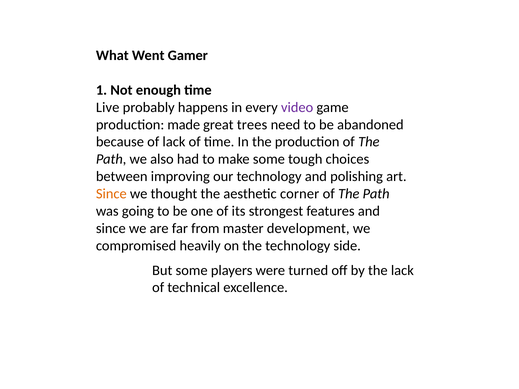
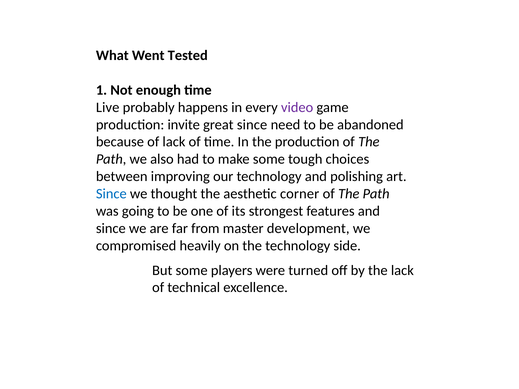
Gamer: Gamer -> Tested (188, 55)
made: made -> invite (184, 125)
great trees: trees -> since (252, 125)
Since colour: orange -> blue (111, 194)
